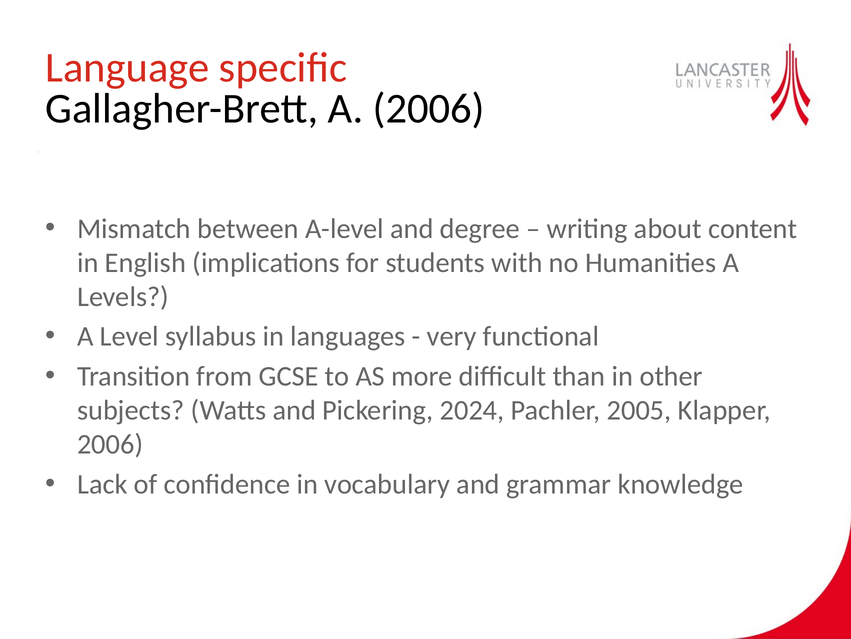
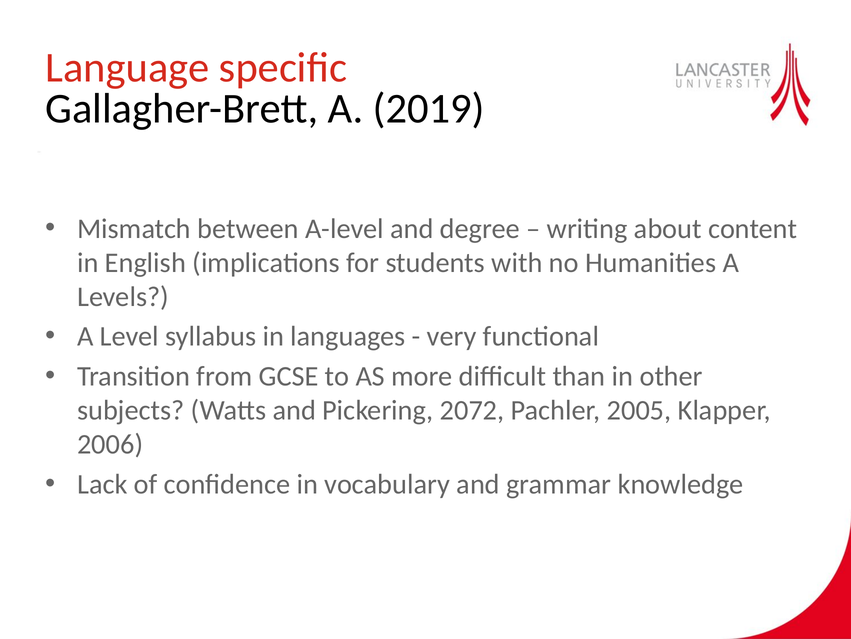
A 2006: 2006 -> 2019 (429, 109)
2024: 2024 -> 2072 (472, 410)
